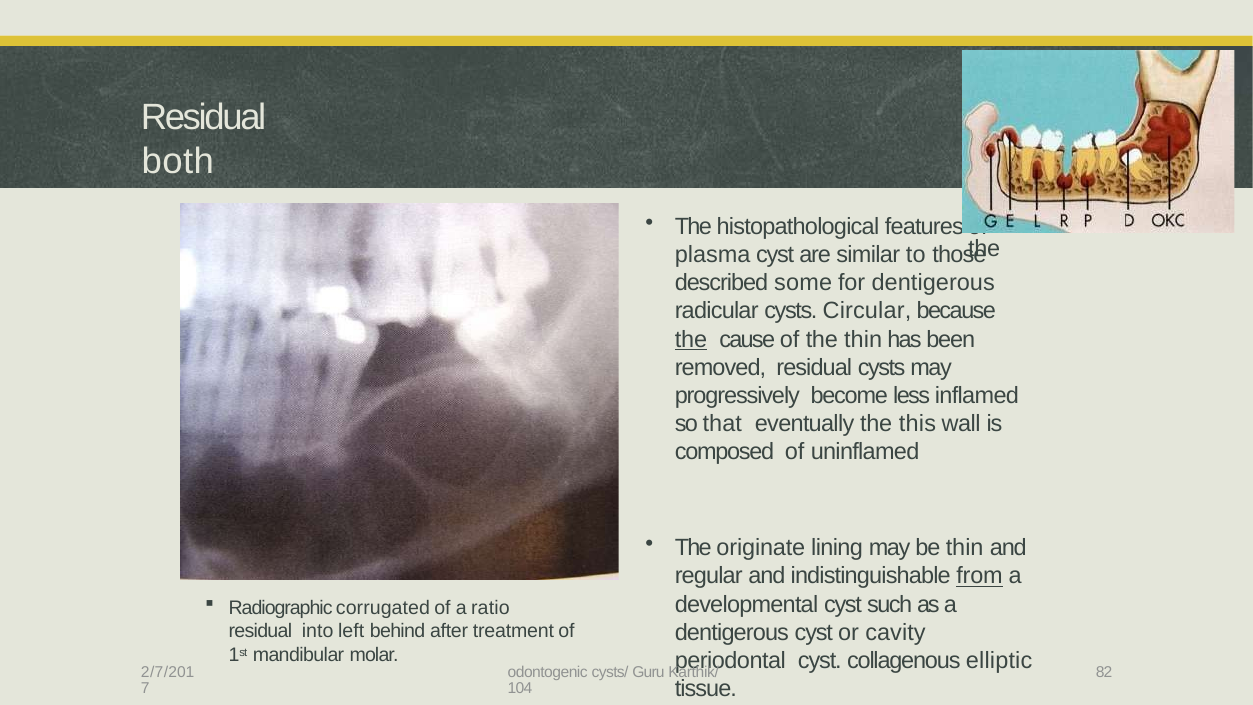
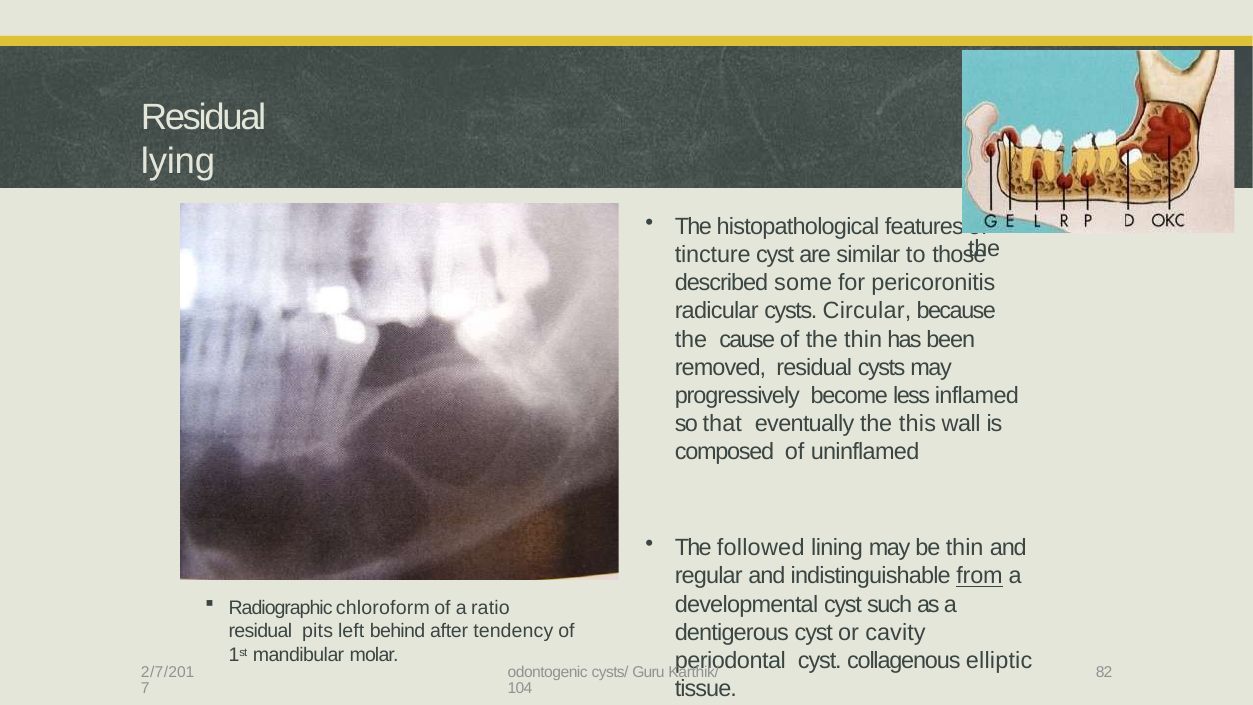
both: both -> lying (178, 161)
plasma: plasma -> tincture (713, 255)
for dentigerous: dentigerous -> pericoronitis (933, 283)
the underline: present -> none (691, 339)
originate: originate -> followed (761, 548)
corrugated: corrugated -> chloroform (383, 607)
into: into -> pits (318, 631)
treatment: treatment -> tendency (513, 631)
